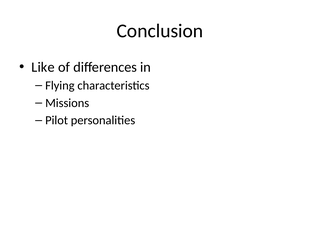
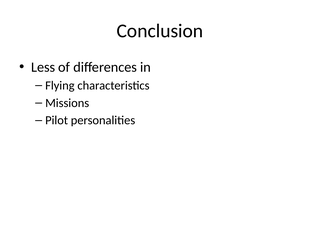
Like: Like -> Less (43, 67)
